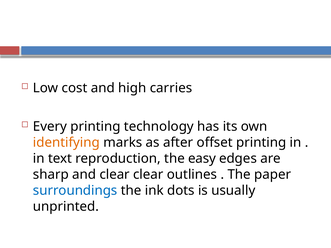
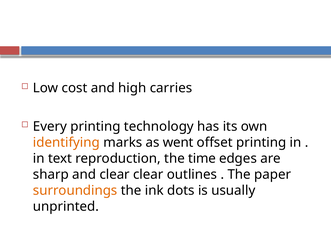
after: after -> went (178, 143)
easy: easy -> time (202, 159)
surroundings colour: blue -> orange (75, 191)
